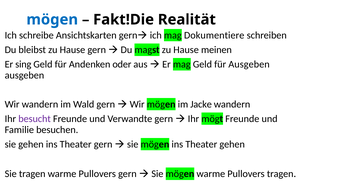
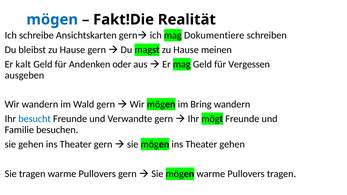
sing: sing -> kalt (23, 64)
für Ausgeben: Ausgeben -> Vergessen (249, 64)
Jacke: Jacke -> Bring (201, 104)
besucht colour: purple -> blue (35, 119)
